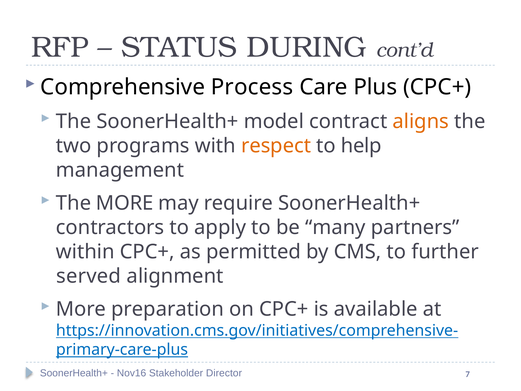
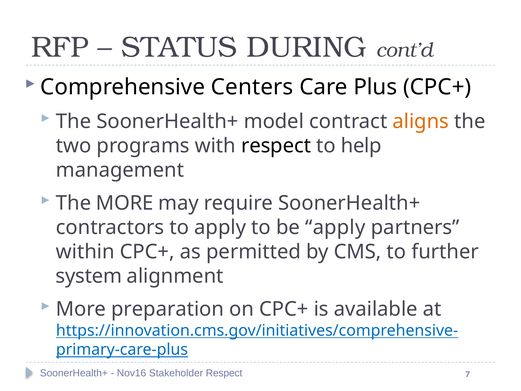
Process: Process -> Centers (252, 87)
respect colour: orange -> black (276, 146)
be many: many -> apply (335, 227)
served: served -> system (89, 276)
Stakeholder Director: Director -> Respect (224, 373)
